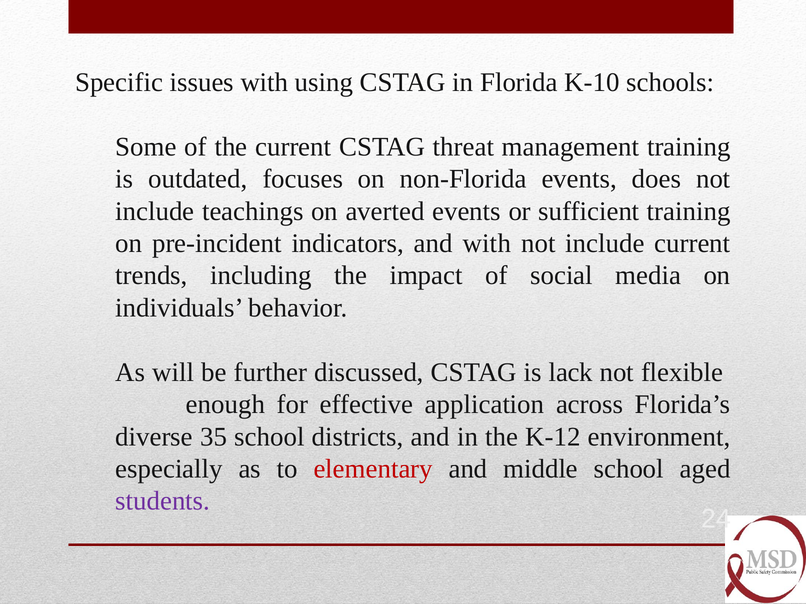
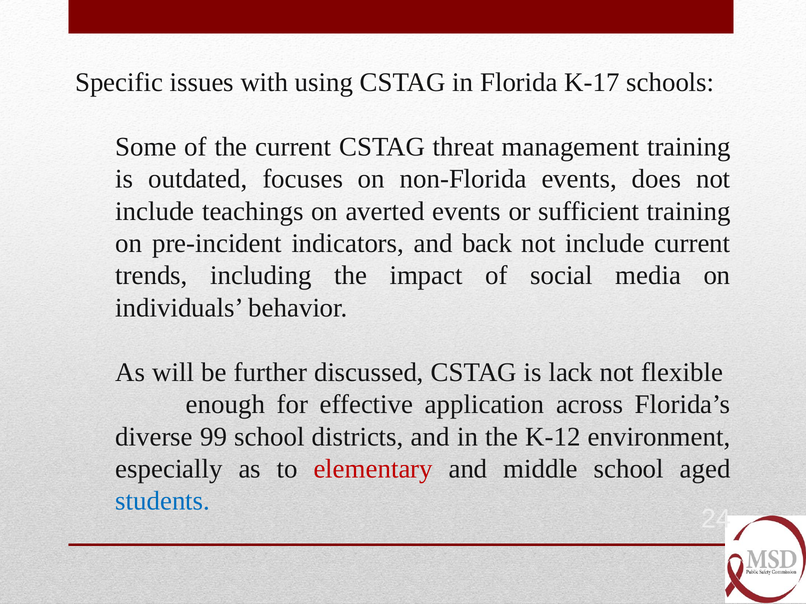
K-10: K-10 -> K-17 (592, 82)
and with: with -> back (487, 244)
35: 35 -> 99 (214, 437)
students colour: purple -> blue (163, 502)
